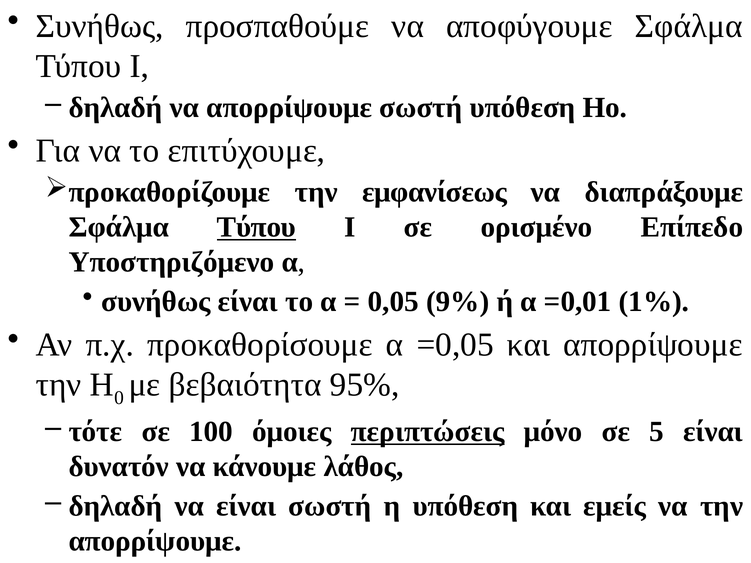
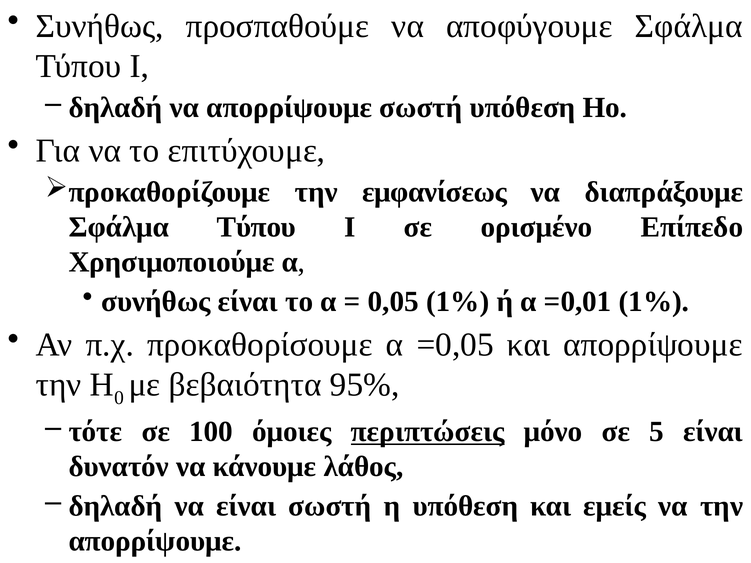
Τύπου underline: present -> none (257, 227)
Υποστηριζόμενο: Υποστηριζόμενο -> Χρησιμοποιούμε (172, 262)
0,05 9%: 9% -> 1% (458, 302)
